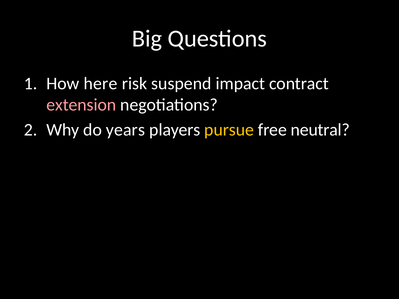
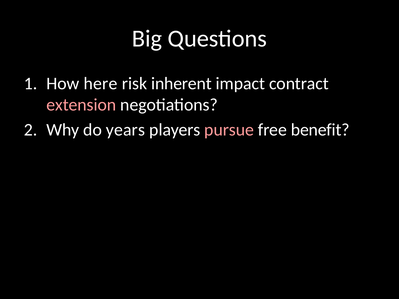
suspend: suspend -> inherent (181, 84)
pursue colour: yellow -> pink (229, 130)
neutral: neutral -> benefit (320, 130)
